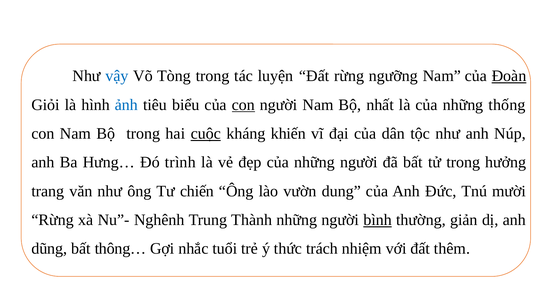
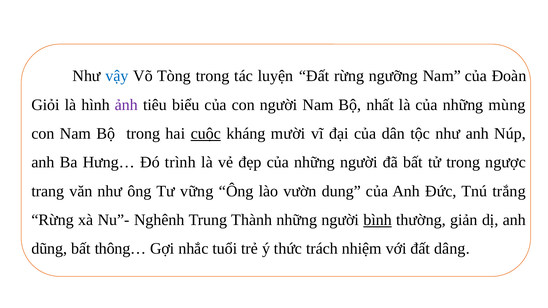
Đoàn underline: present -> none (509, 76)
ảnh colour: blue -> purple (126, 105)
con underline: present -> none (243, 105)
thống: thống -> mùng (507, 105)
khiến: khiến -> mười (288, 134)
hưởng: hưởng -> ngược (506, 162)
chiến: chiến -> vững (197, 191)
mười: mười -> trắng (509, 191)
thêm: thêm -> dâng (452, 249)
